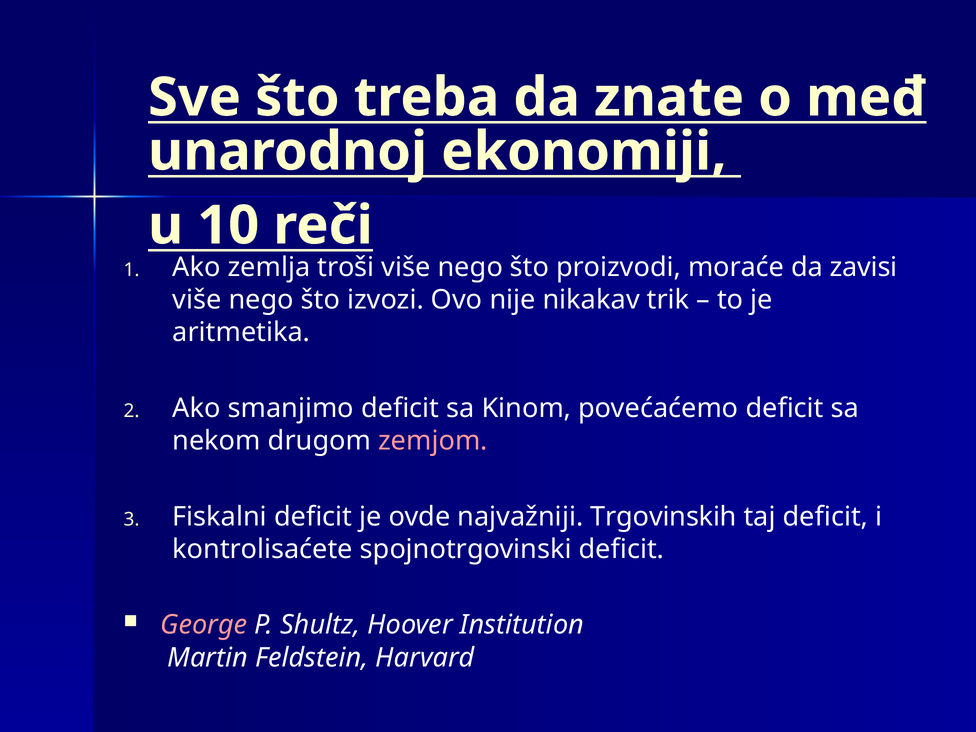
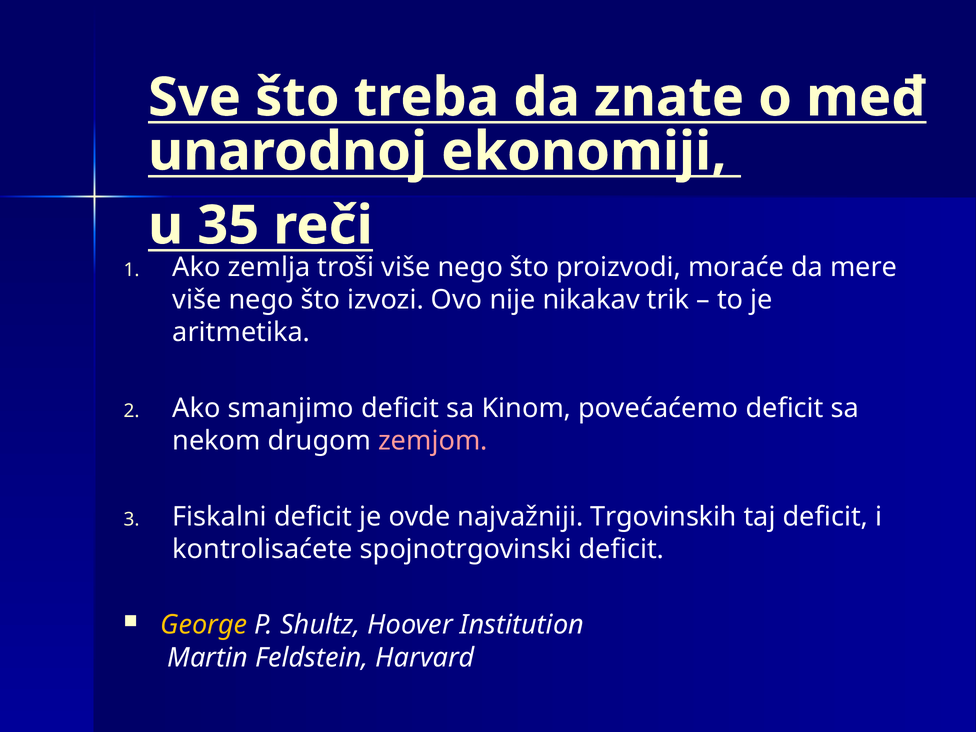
10: 10 -> 35 (228, 226)
zavisi: zavisi -> mere (864, 267)
George colour: pink -> yellow (204, 625)
